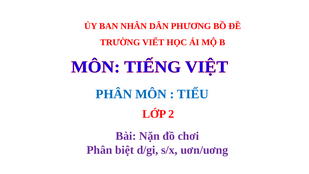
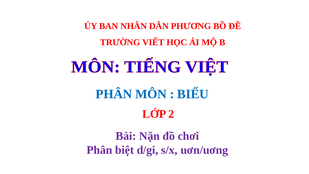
TIỂU: TIỂU -> BIẾU (193, 94)
